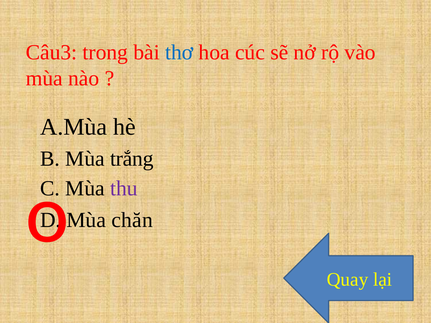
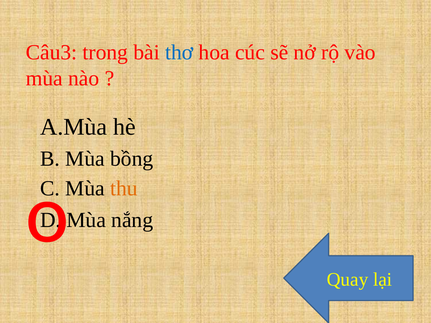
trắng: trắng -> bồng (132, 159)
thu colour: purple -> orange (124, 188)
chăn: chăn -> nắng (132, 220)
